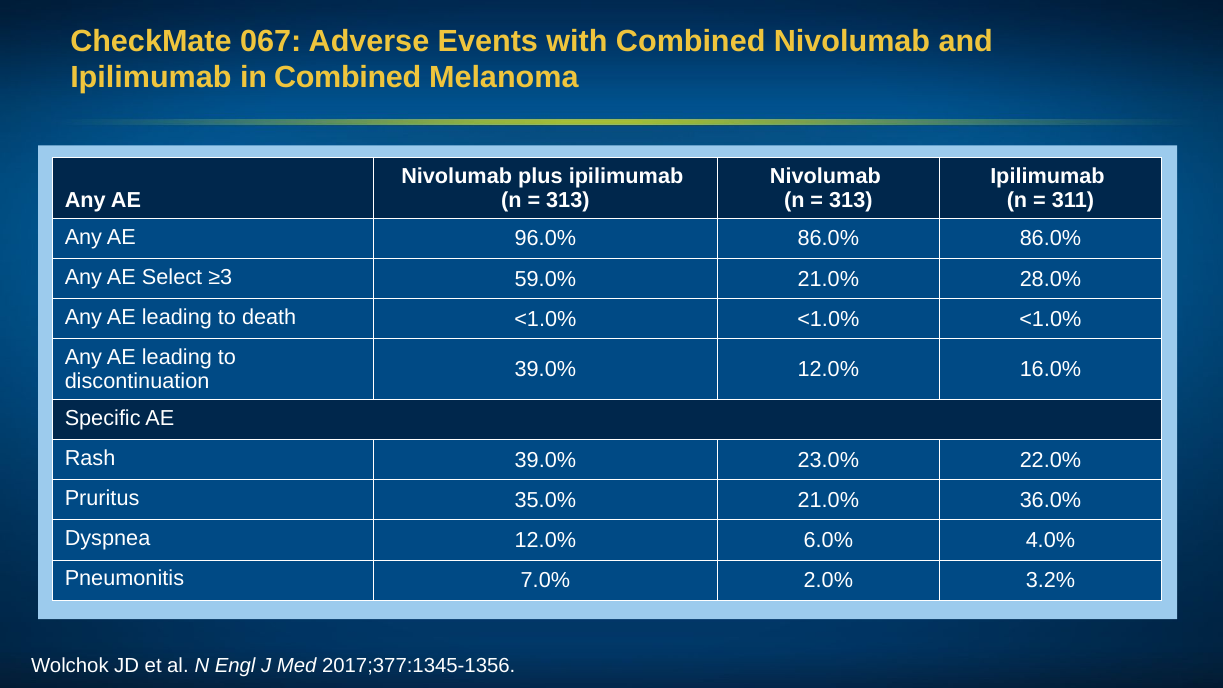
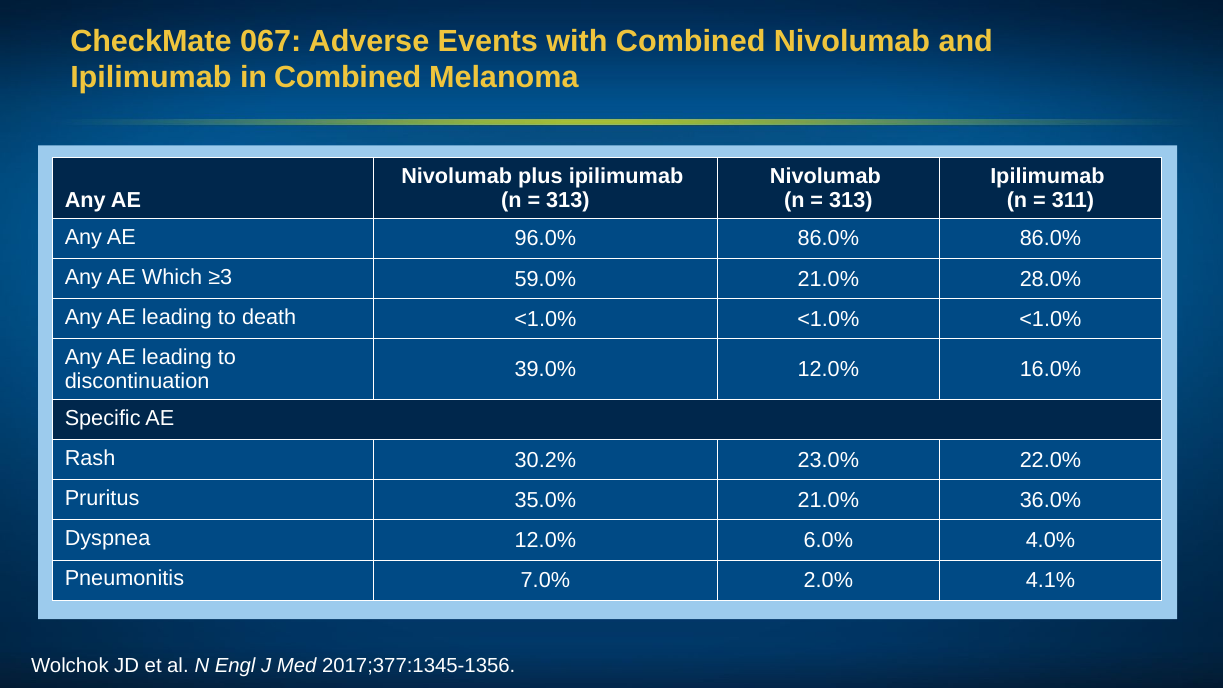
Select: Select -> Which (172, 277)
Rash 39.0%: 39.0% -> 30.2% (545, 460)
3.2%: 3.2% -> 4.1% (1050, 580)
